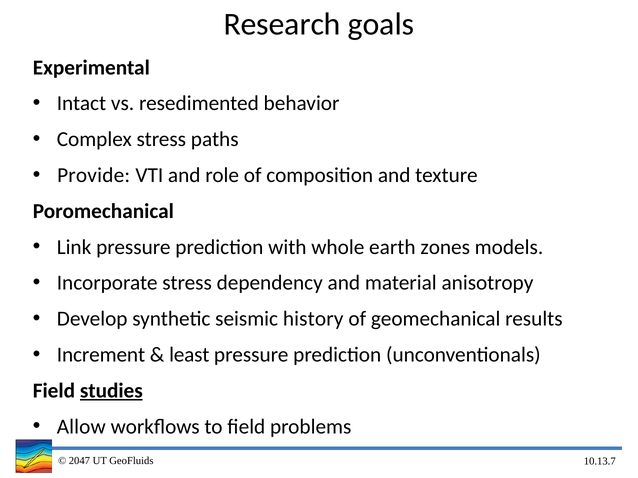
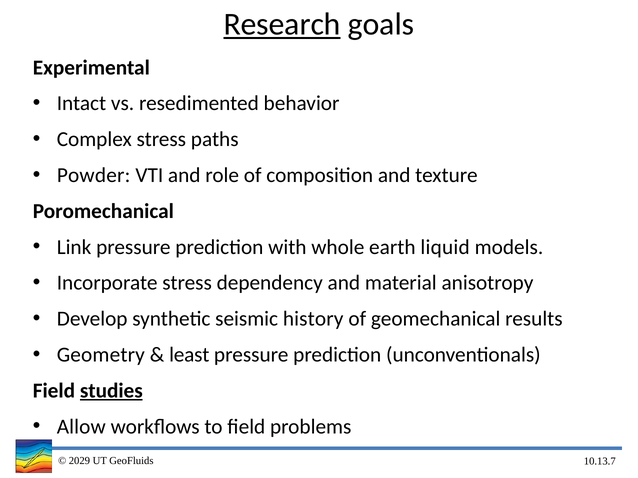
Research underline: none -> present (282, 24)
Provide: Provide -> Powder (94, 175)
zones: zones -> liquid (445, 247)
Increment: Increment -> Geometry (101, 355)
2047: 2047 -> 2029 (79, 461)
